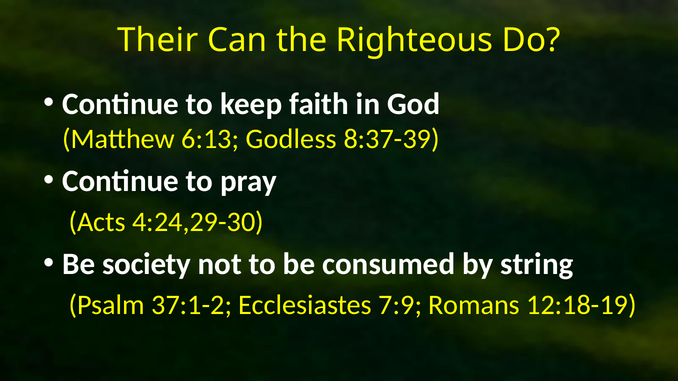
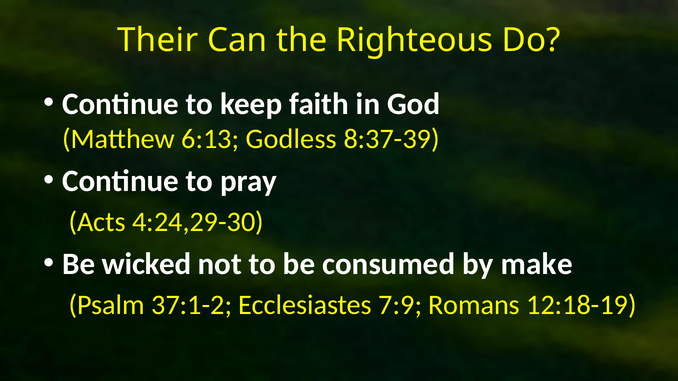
society: society -> wicked (147, 264)
string: string -> make (537, 264)
